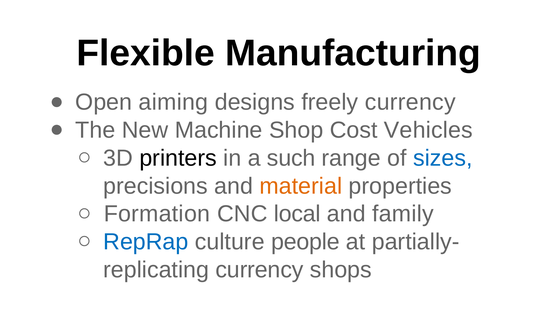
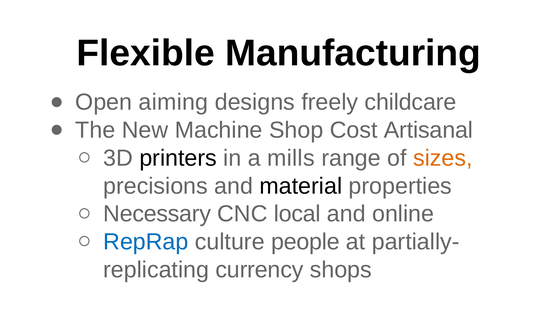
freely currency: currency -> childcare (411, 102)
Vehicles: Vehicles -> Artisanal (429, 130)
such: such -> mills (291, 158)
sizes colour: blue -> orange (443, 158)
material colour: orange -> black (301, 186)
Formation: Formation -> Necessary (157, 214)
family: family -> online (403, 214)
